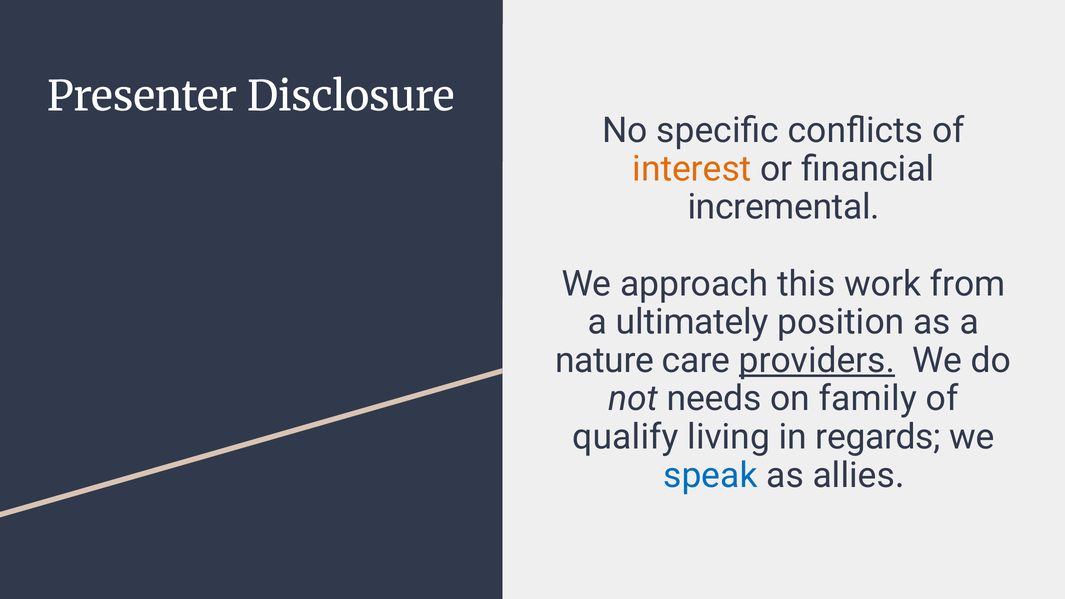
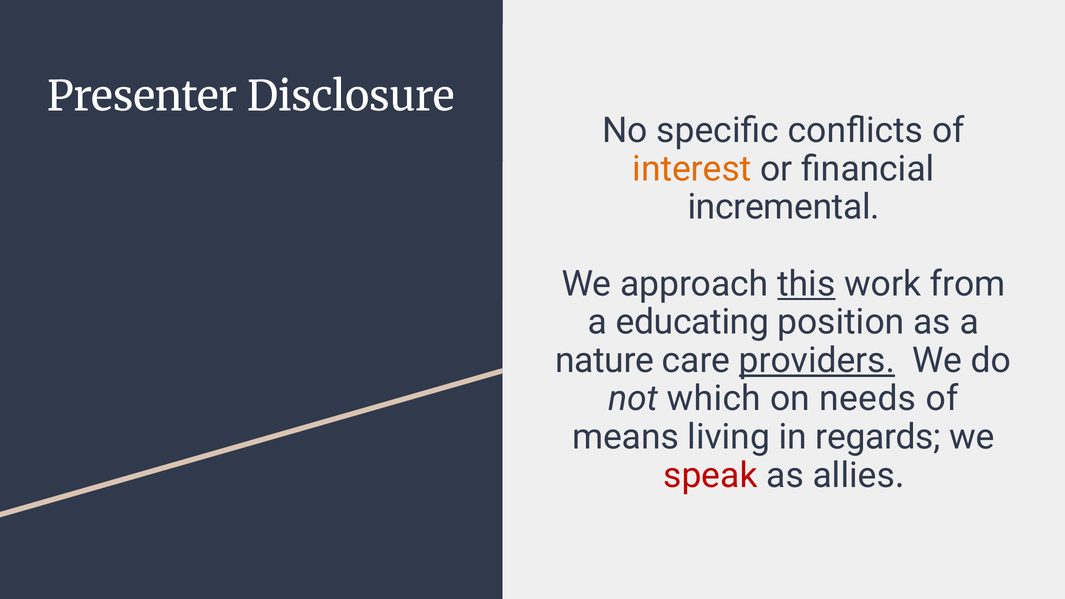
this underline: none -> present (806, 284)
ultimately: ultimately -> educating (692, 322)
needs: needs -> which (714, 399)
family: family -> needs (868, 399)
qualify: qualify -> means (626, 437)
speak colour: blue -> red (710, 475)
